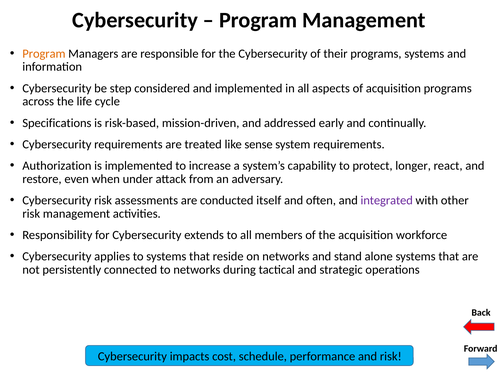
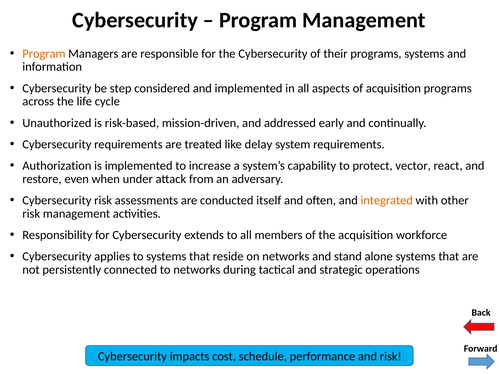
Specifications: Specifications -> Unauthorized (57, 123)
sense: sense -> delay (258, 144)
longer: longer -> vector (413, 166)
integrated colour: purple -> orange (387, 201)
